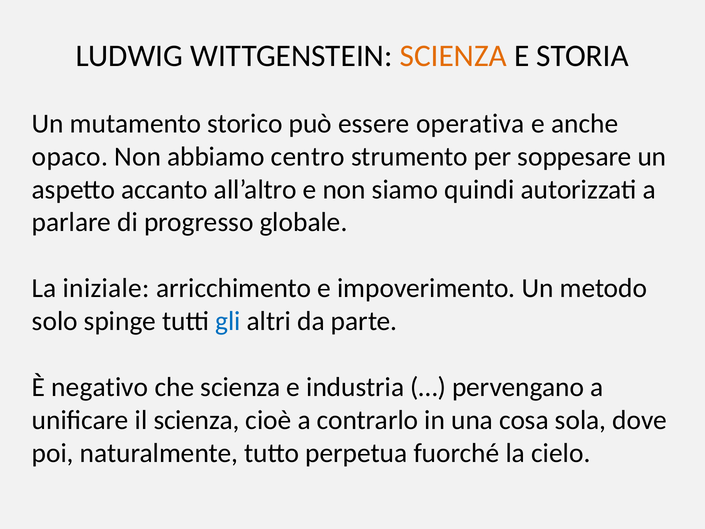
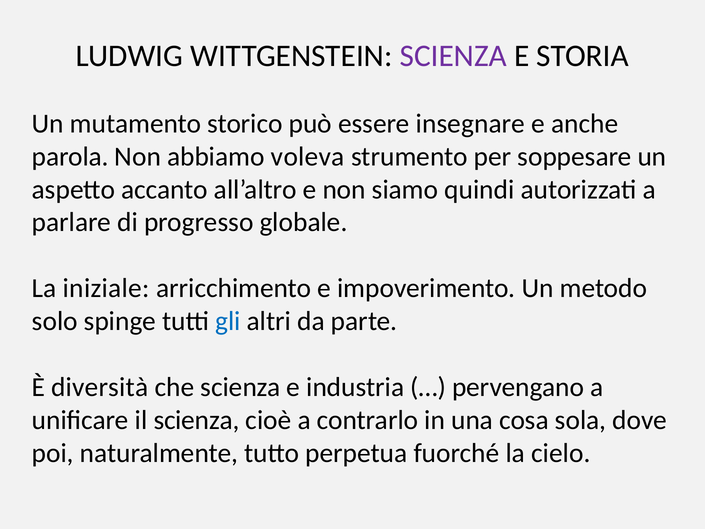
SCIENZA colour: orange -> purple (453, 56)
operativa: operativa -> insegnare (470, 124)
opaco: opaco -> parola (70, 156)
centro: centro -> voleva (308, 156)
negativo: negativo -> diversità (100, 387)
